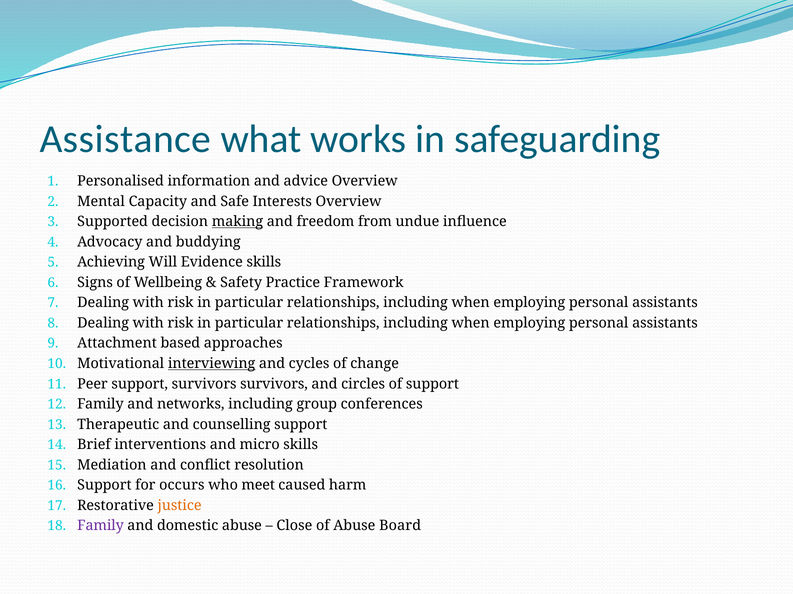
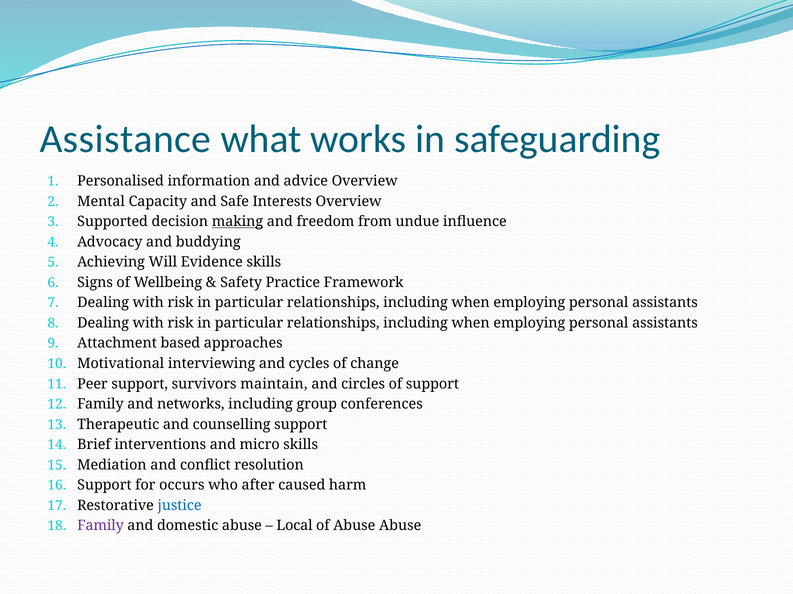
interviewing underline: present -> none (212, 364)
survivors survivors: survivors -> maintain (274, 384)
meet: meet -> after (258, 486)
justice colour: orange -> blue (180, 506)
Close: Close -> Local (294, 526)
Abuse Board: Board -> Abuse (400, 526)
